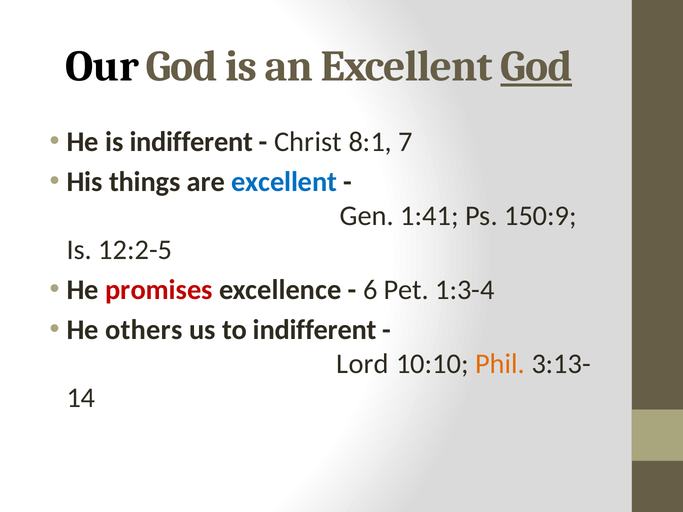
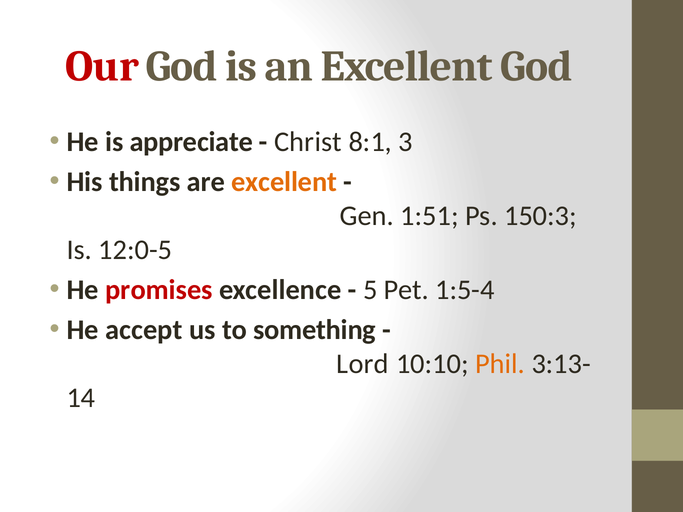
Our colour: black -> red (102, 66)
God underline: present -> none (536, 66)
is indifferent: indifferent -> appreciate (191, 142)
7: 7 -> 3 (406, 142)
excellent colour: blue -> orange (284, 182)
1:41: 1:41 -> 1:51 (430, 216)
150:9: 150:9 -> 150:3 (541, 216)
12:2-5: 12:2-5 -> 12:0-5 (135, 250)
6: 6 -> 5 (370, 290)
1:3-4: 1:3-4 -> 1:5-4 (465, 290)
others: others -> accept (144, 330)
to indifferent: indifferent -> something (315, 330)
